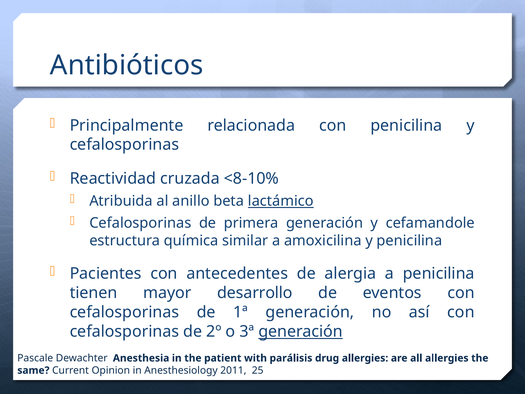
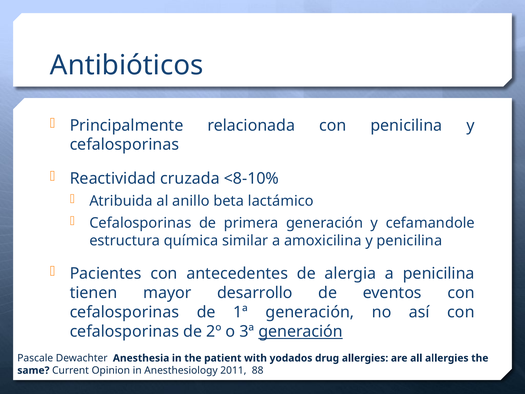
lactámico underline: present -> none (281, 201)
parálisis: parálisis -> yodados (291, 358)
25: 25 -> 88 (258, 370)
